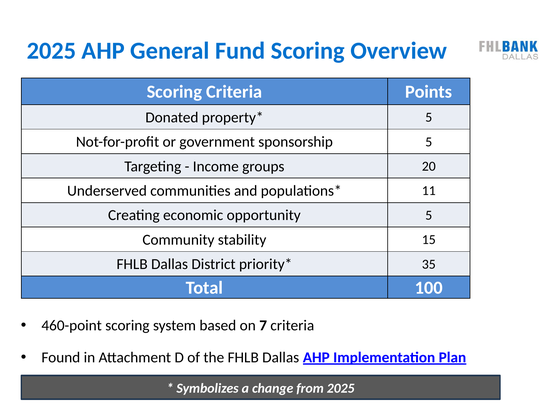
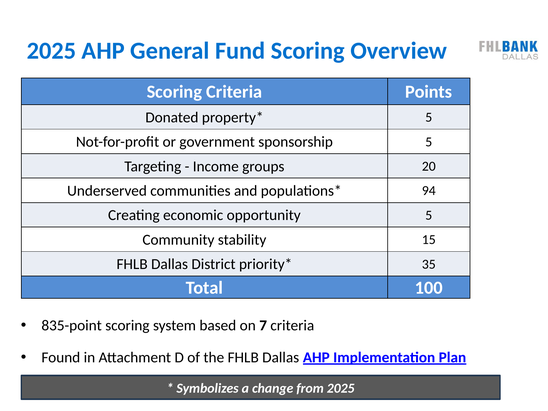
11: 11 -> 94 (429, 191)
460-point: 460-point -> 835-point (72, 326)
